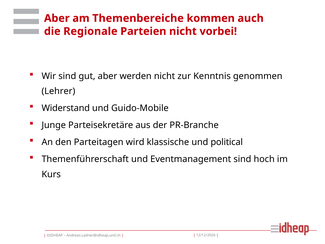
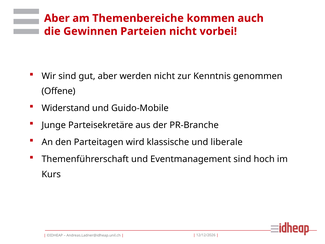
Regionale: Regionale -> Gewinnen (90, 31)
Lehrer: Lehrer -> Offene (58, 91)
political: political -> liberale (227, 142)
